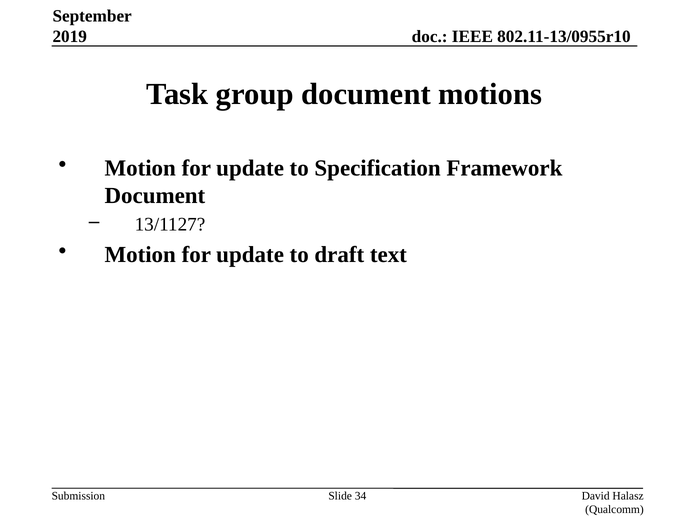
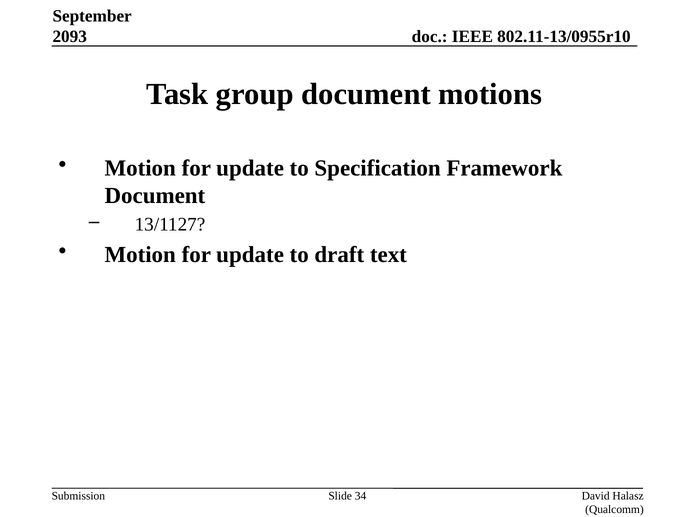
2019: 2019 -> 2093 (70, 37)
